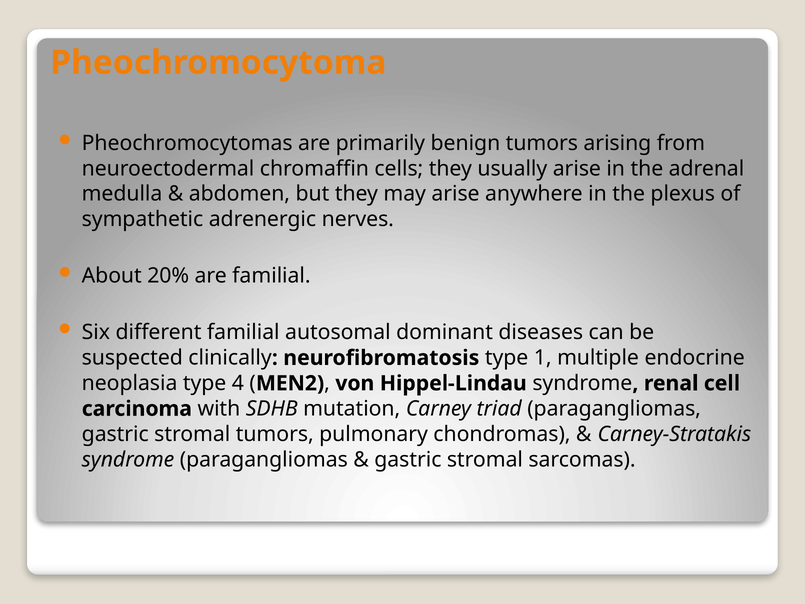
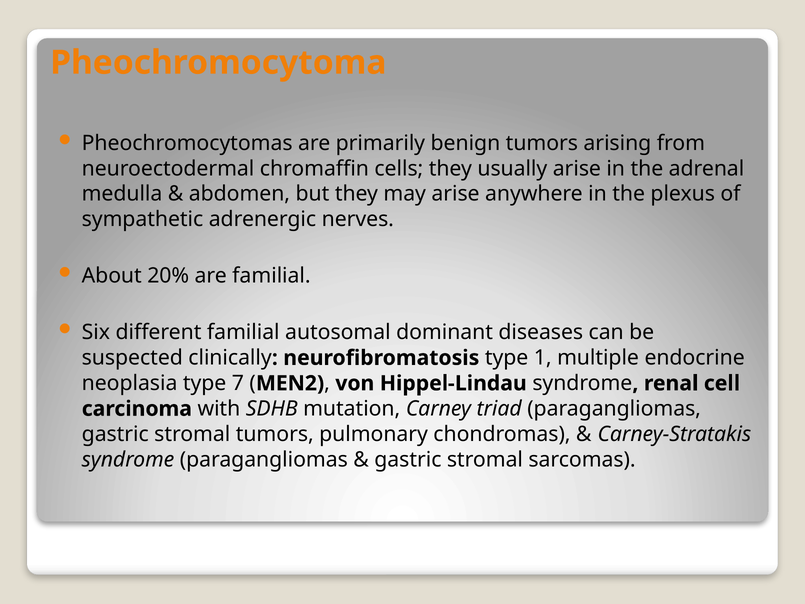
4: 4 -> 7 (238, 383)
